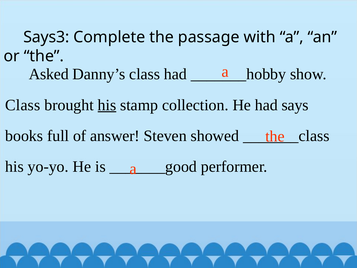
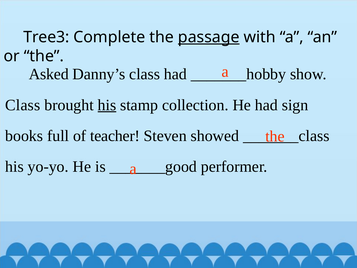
Says3: Says3 -> Tree3 (46, 37)
passage underline: none -> present (209, 37)
says: says -> sign (295, 105)
answer: answer -> teacher (115, 136)
